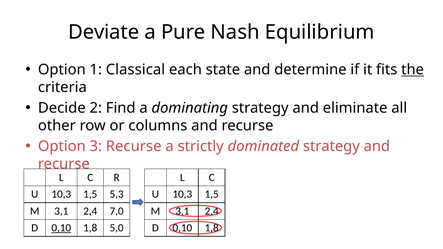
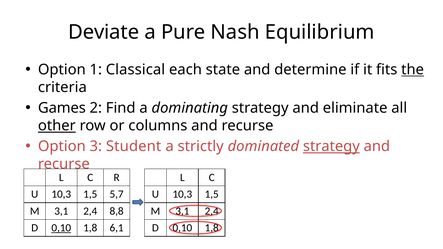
Decide: Decide -> Games (62, 108)
other underline: none -> present (57, 126)
3 Recurse: Recurse -> Student (134, 147)
strategy underline: none -> present (331, 147)
5,3: 5,3 -> 5,7 (117, 194)
7,0: 7,0 -> 8,8 (117, 211)
5,0: 5,0 -> 6,1 (117, 228)
